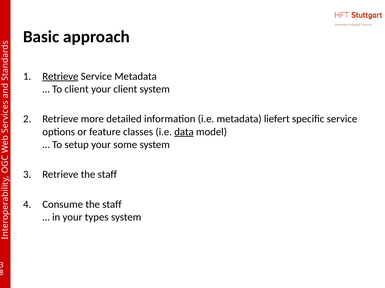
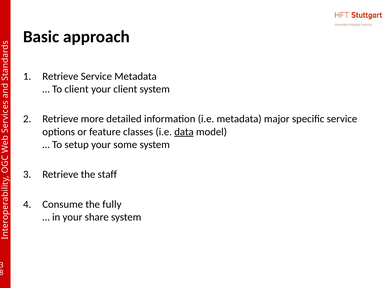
Retrieve underline: present -> none (60, 76)
liefert: liefert -> major (277, 119)
Consume the staff: staff -> fully (112, 205)
types: types -> share (97, 218)
